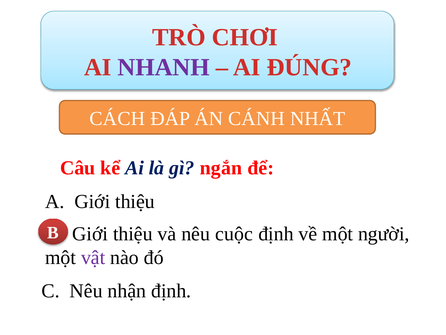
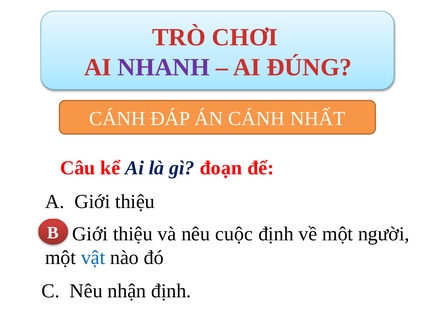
CÁCH: CÁCH -> CÁNH (117, 118)
ngắn: ngắn -> đoạn (221, 168)
vật colour: purple -> blue (93, 257)
